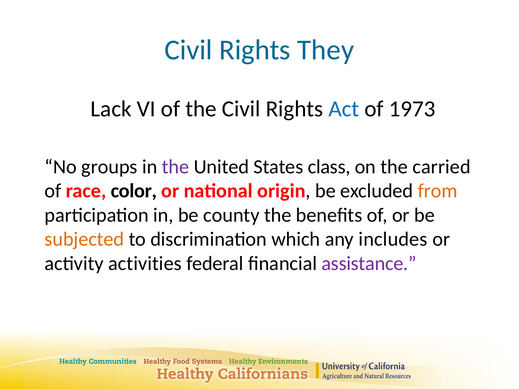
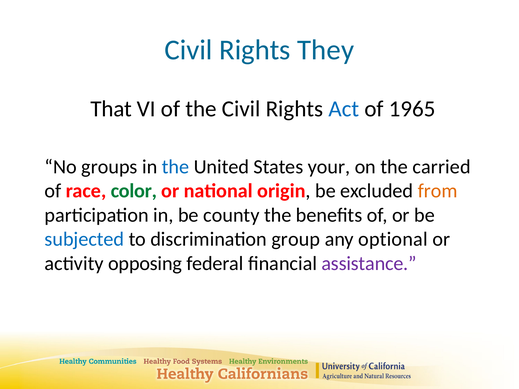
Lack: Lack -> That (111, 109)
1973: 1973 -> 1965 (412, 109)
the colour: purple -> blue (176, 167)
class: class -> your (329, 167)
color colour: black -> green (134, 191)
subjected colour: orange -> blue (84, 239)
which: which -> group (296, 239)
includes: includes -> optional (393, 239)
activities: activities -> opposing (145, 264)
